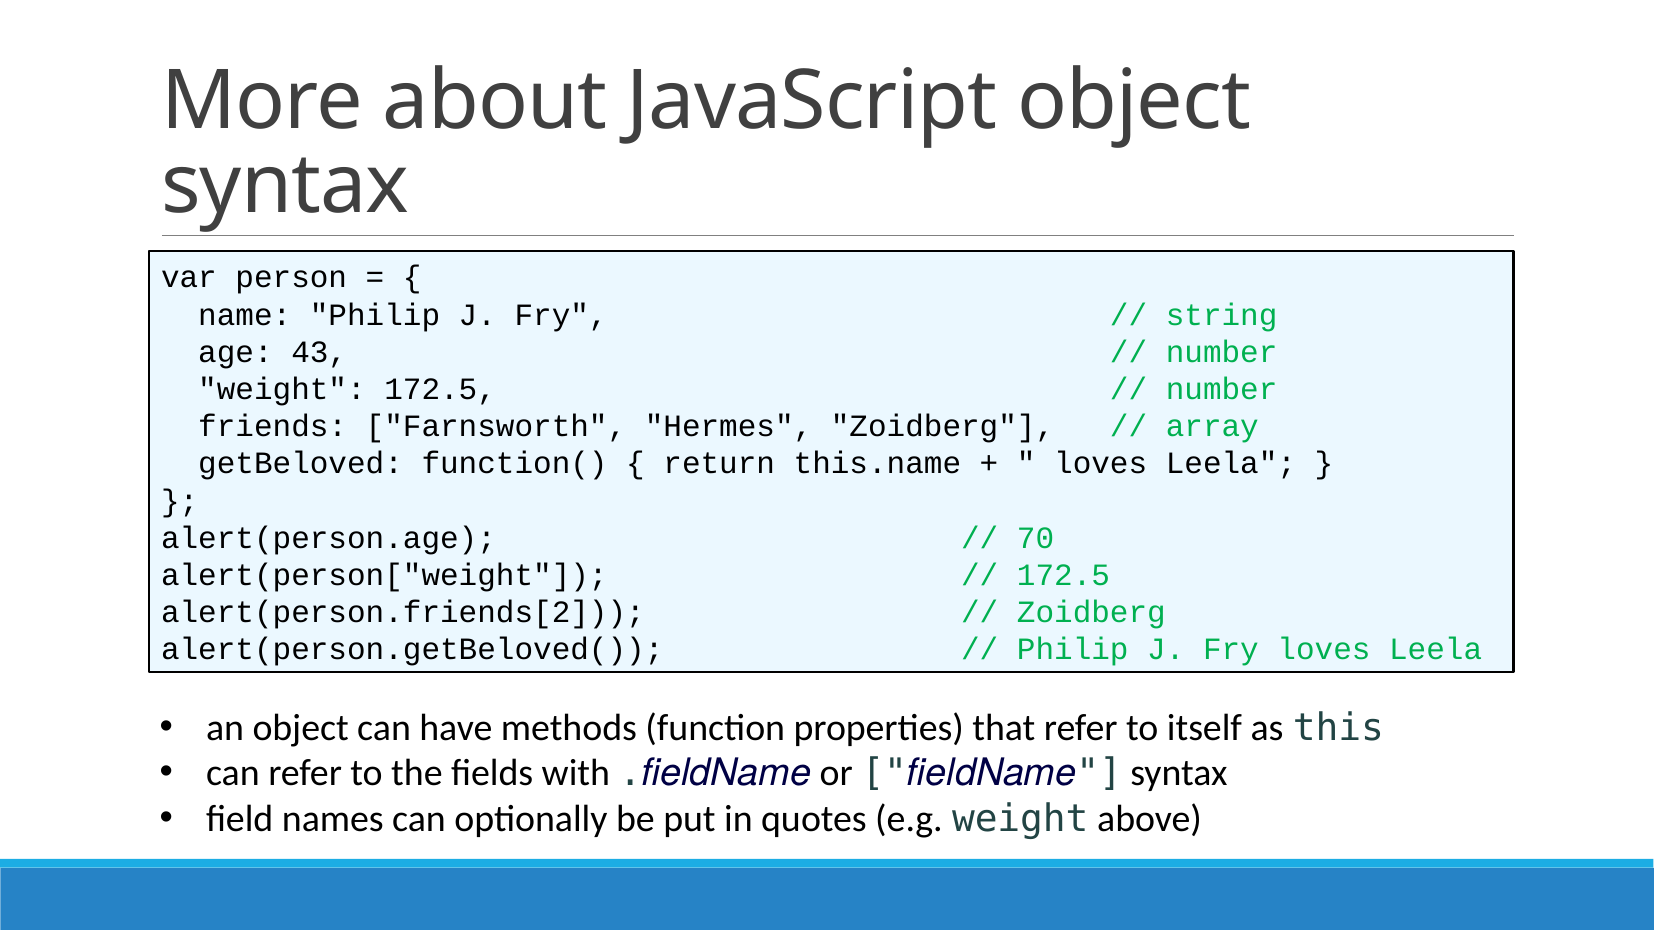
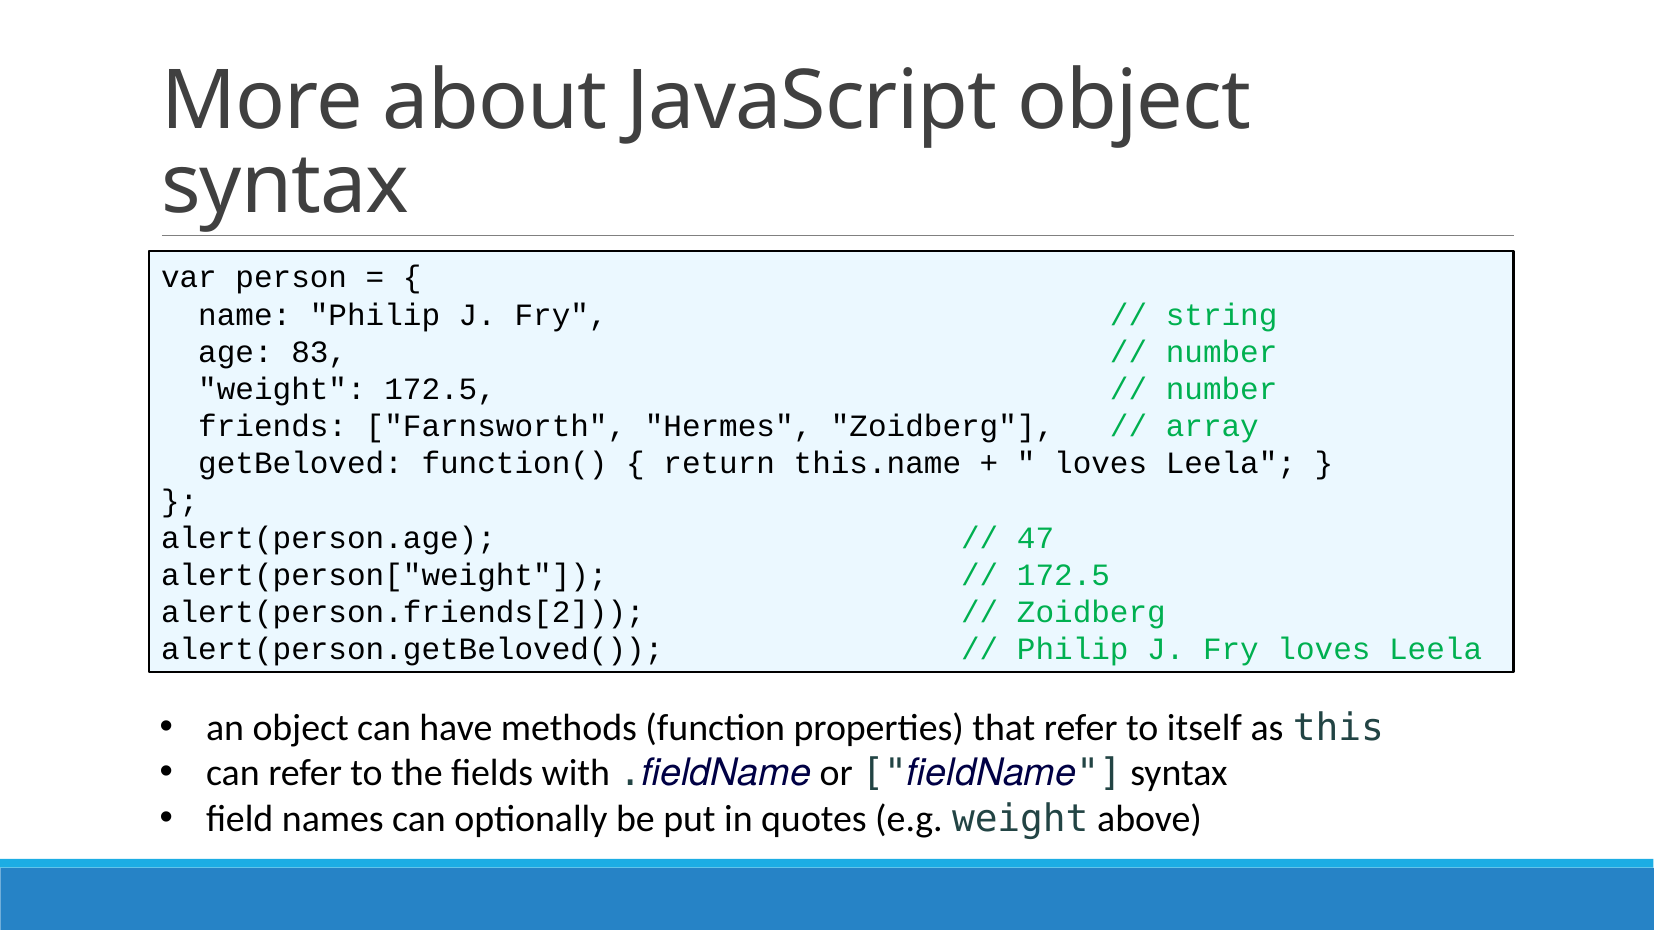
43: 43 -> 83 (319, 352)
70: 70 -> 47 (1036, 538)
